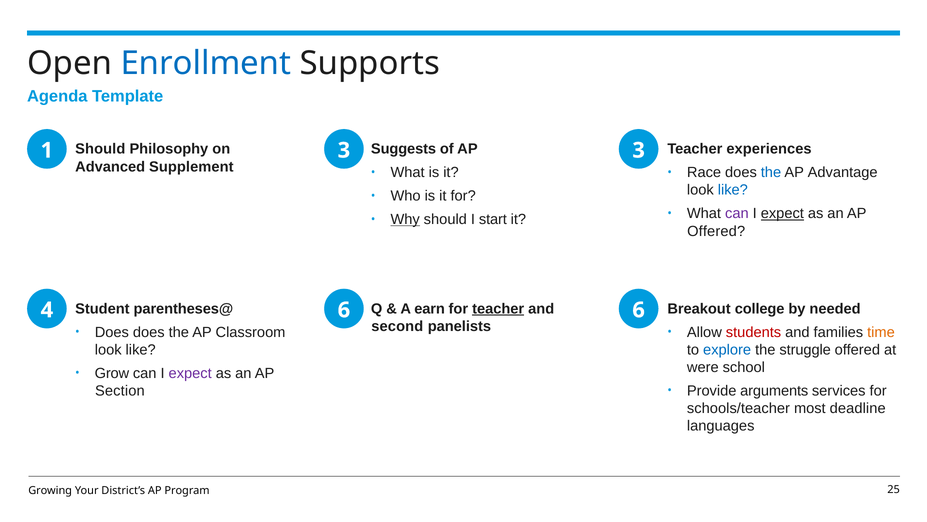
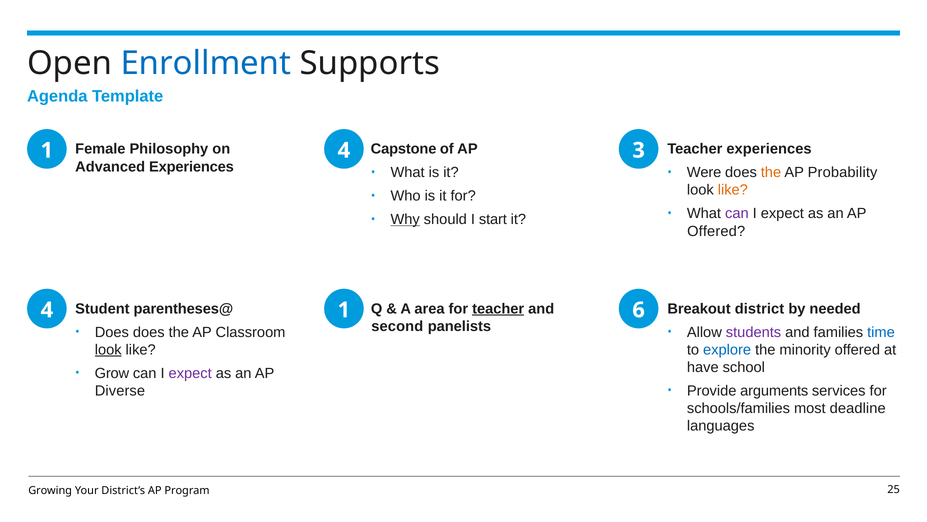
Should: Should -> Female (100, 149)
Suggests: Suggests -> Capstone (404, 149)
1 3: 3 -> 4 (344, 150)
Advanced Supplement: Supplement -> Experiences (191, 167)
Race: Race -> Were (704, 172)
the colour: blue -> orange (771, 172)
Advantage: Advantage -> Probability (843, 172)
like colour: blue -> orange (733, 190)
expect underline: present -> none (782, 213)
earn: earn -> area (430, 308)
college: college -> district (760, 308)
4 6: 6 -> 1 (344, 310)
students colour: red -> purple (754, 332)
time colour: orange -> blue (881, 332)
look underline: none -> present (108, 349)
struggle: struggle -> minority (805, 349)
were: were -> have (703, 367)
Section: Section -> Diverse (120, 390)
schools/teacher: schools/teacher -> schools/families (739, 408)
